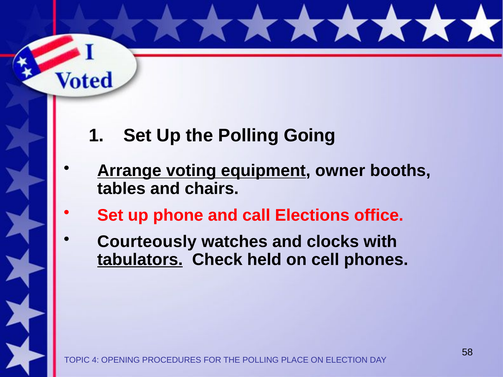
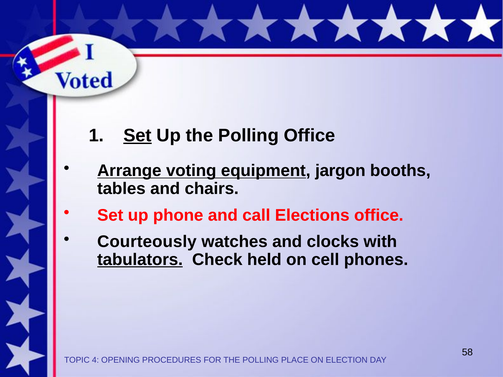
Set underline: none -> present (137, 136)
Polling Going: Going -> Office (310, 136)
owner: owner -> jargon (340, 171)
